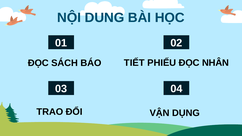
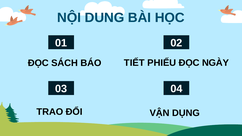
NHÂN: NHÂN -> NGÀY (216, 63)
